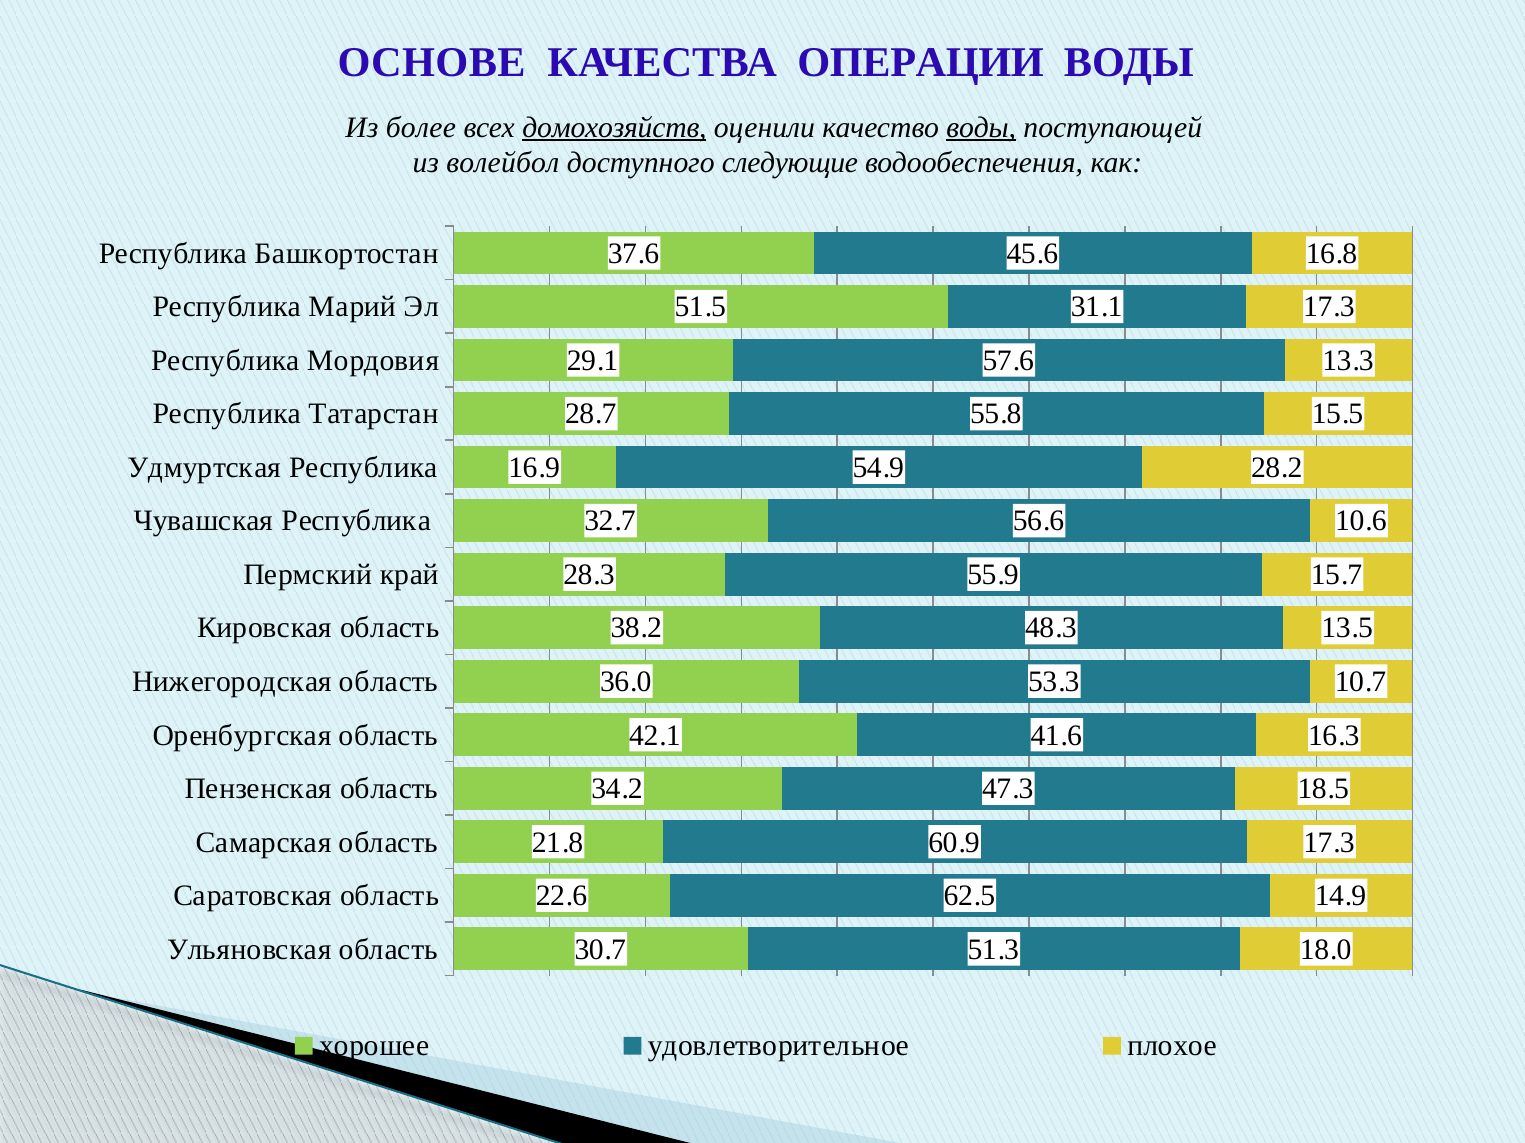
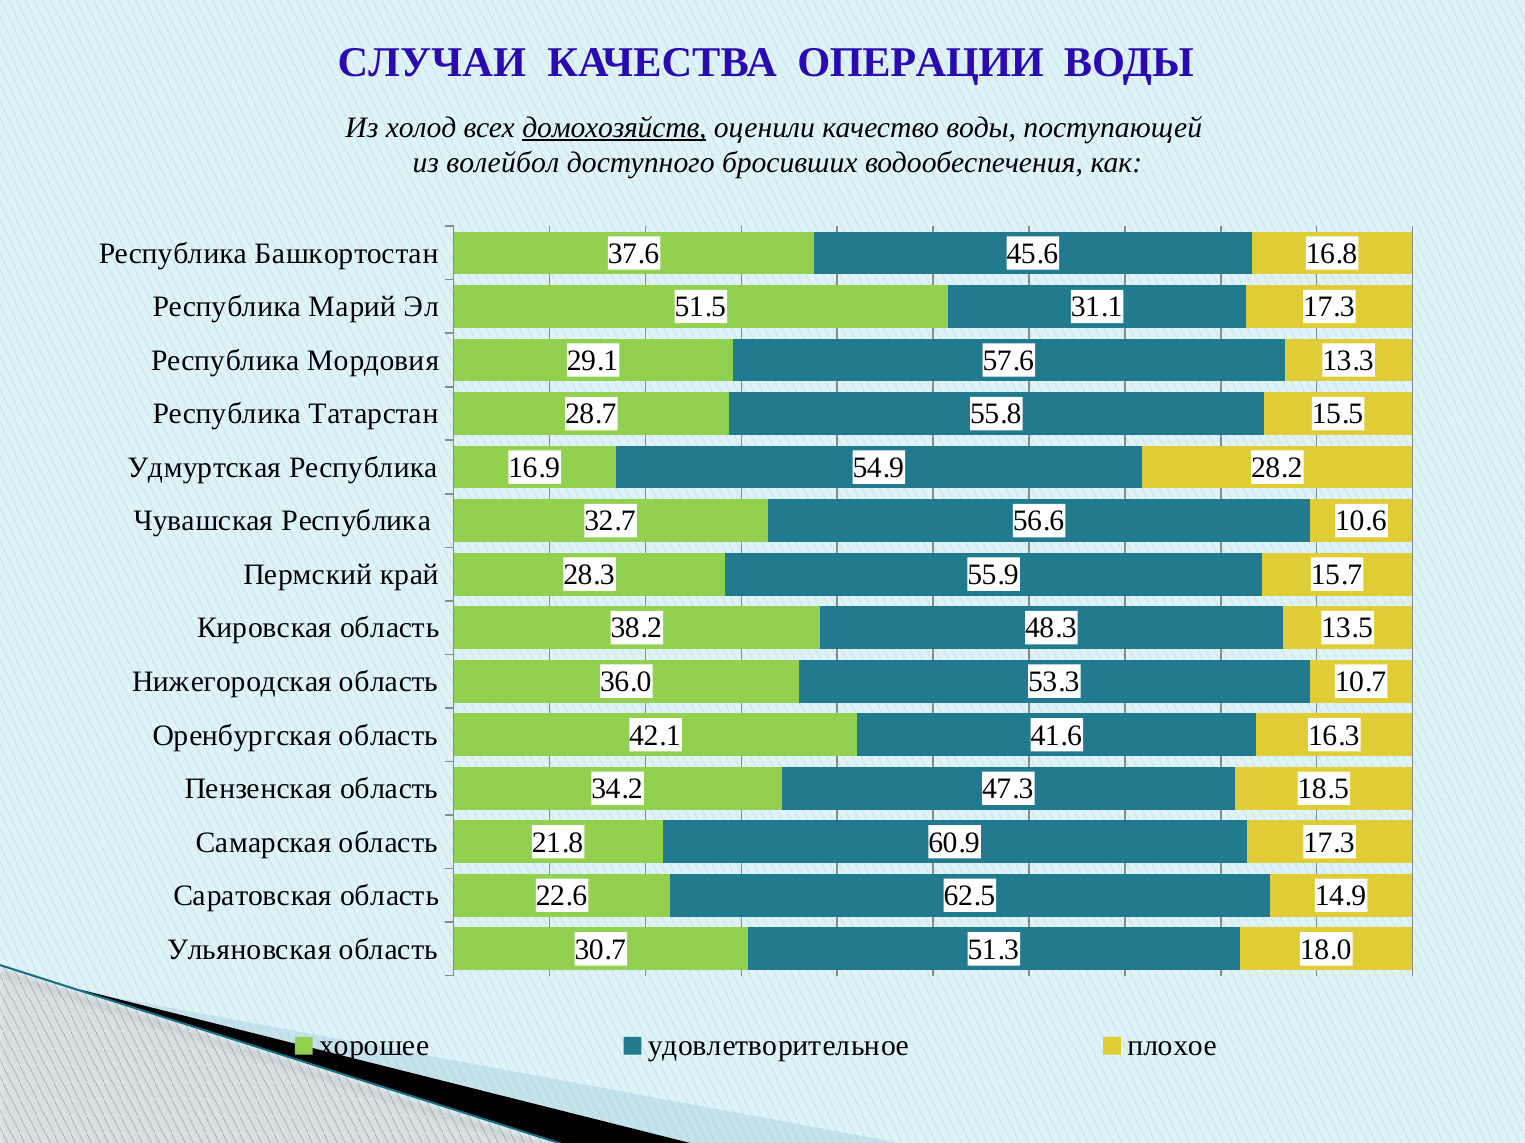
ОСНОВЕ: ОСНОВЕ -> СЛУЧАИ (432, 63)
более: более -> холод (421, 128)
воды underline: present -> none (981, 128)
следующие: следующие -> бросивших (790, 163)
